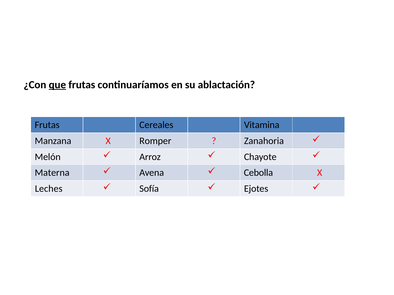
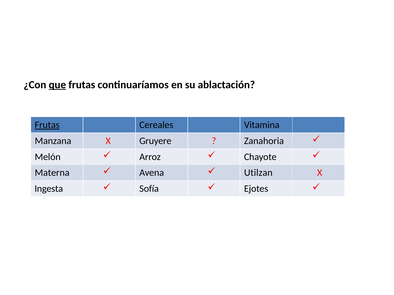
Frutas underline: none -> present (47, 125)
Romper: Romper -> Gruyere (155, 141)
Cebolla: Cebolla -> Utilzan (258, 173)
Leches: Leches -> Ingesta (49, 189)
